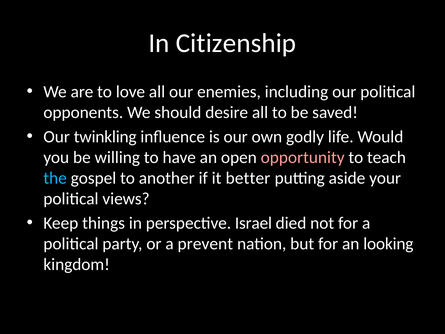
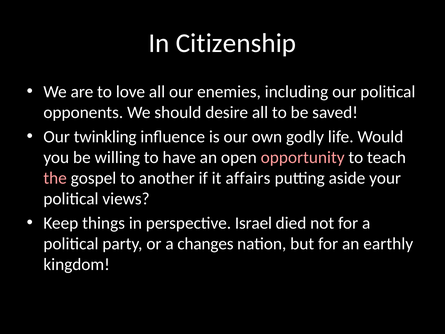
the colour: light blue -> pink (55, 178)
better: better -> affairs (248, 178)
prevent: prevent -> changes (205, 244)
looking: looking -> earthly (388, 244)
